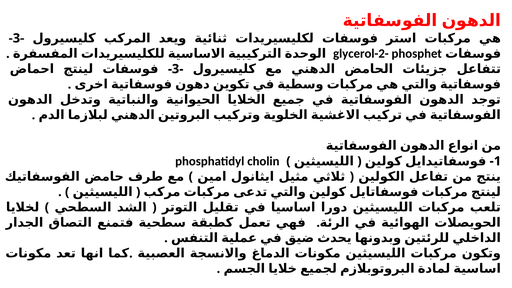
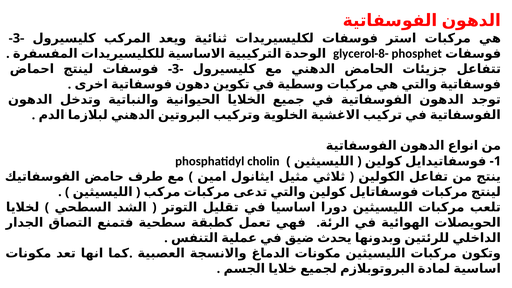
glycerol-2-: glycerol-2- -> glycerol-8- (361, 54)
